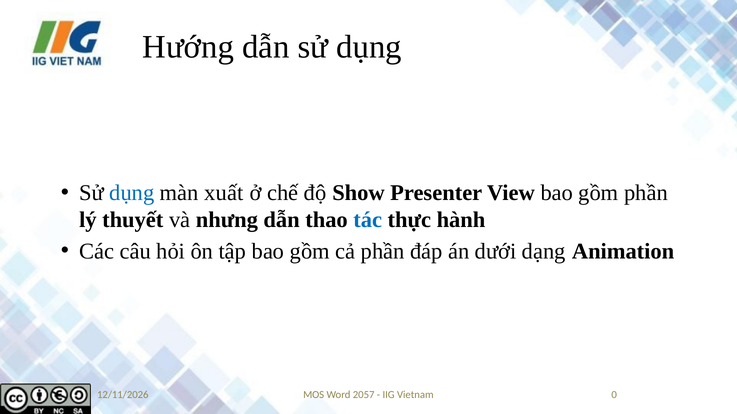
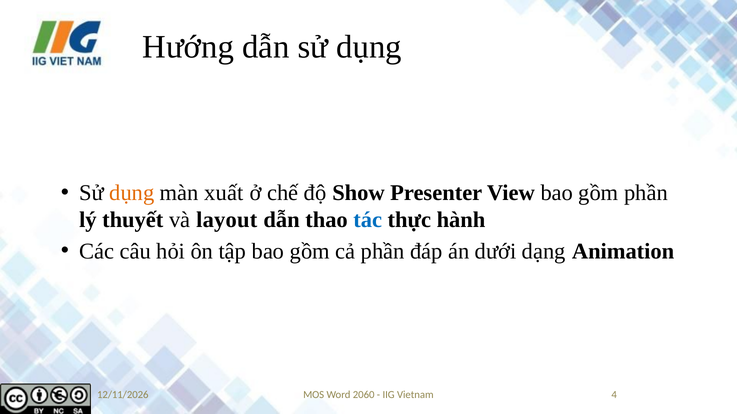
dụng colour: blue -> orange (132, 193)
nhưng: nhưng -> layout (227, 220)
2057: 2057 -> 2060 (364, 395)
0: 0 -> 4 (614, 395)
